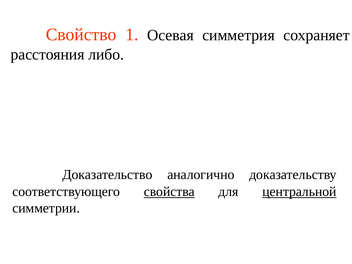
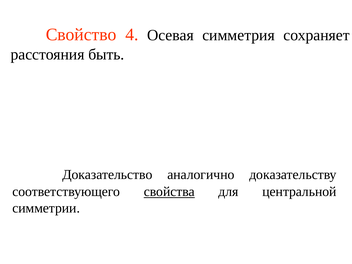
1: 1 -> 4 (132, 35)
либо: либо -> быть (106, 54)
центральной underline: present -> none (299, 192)
